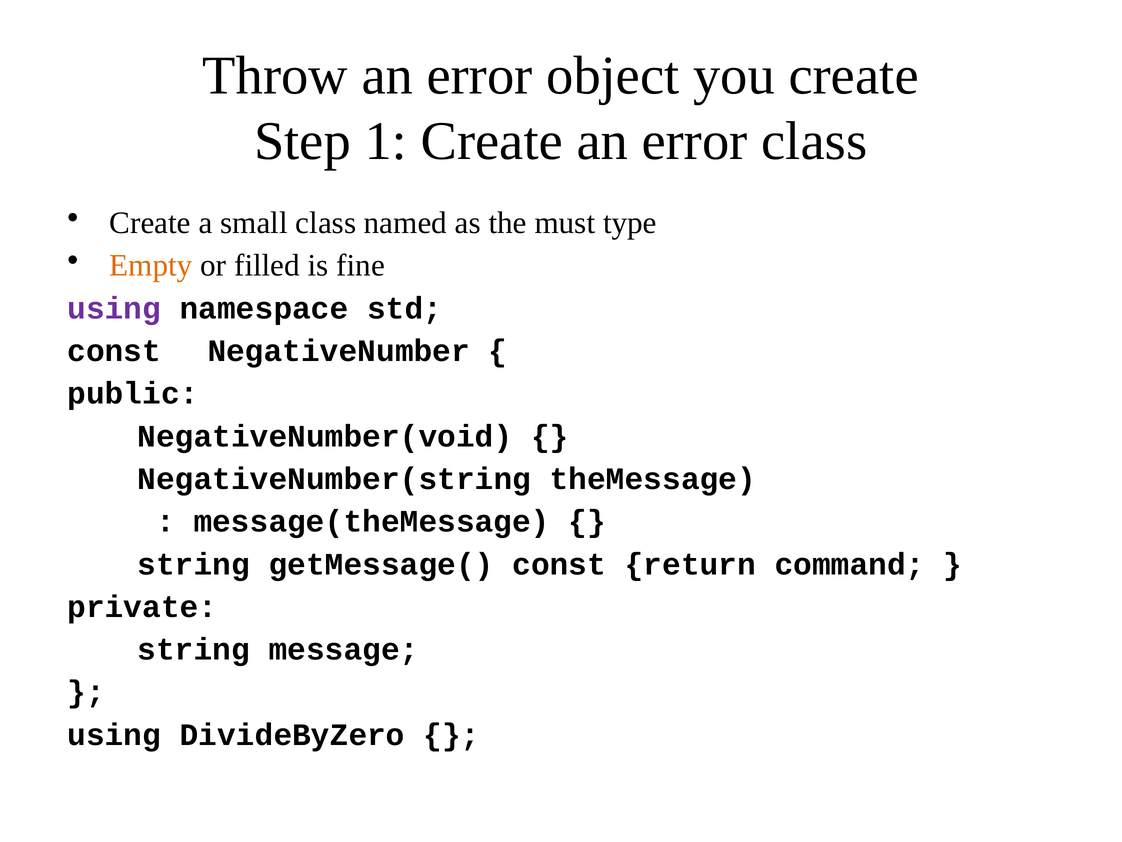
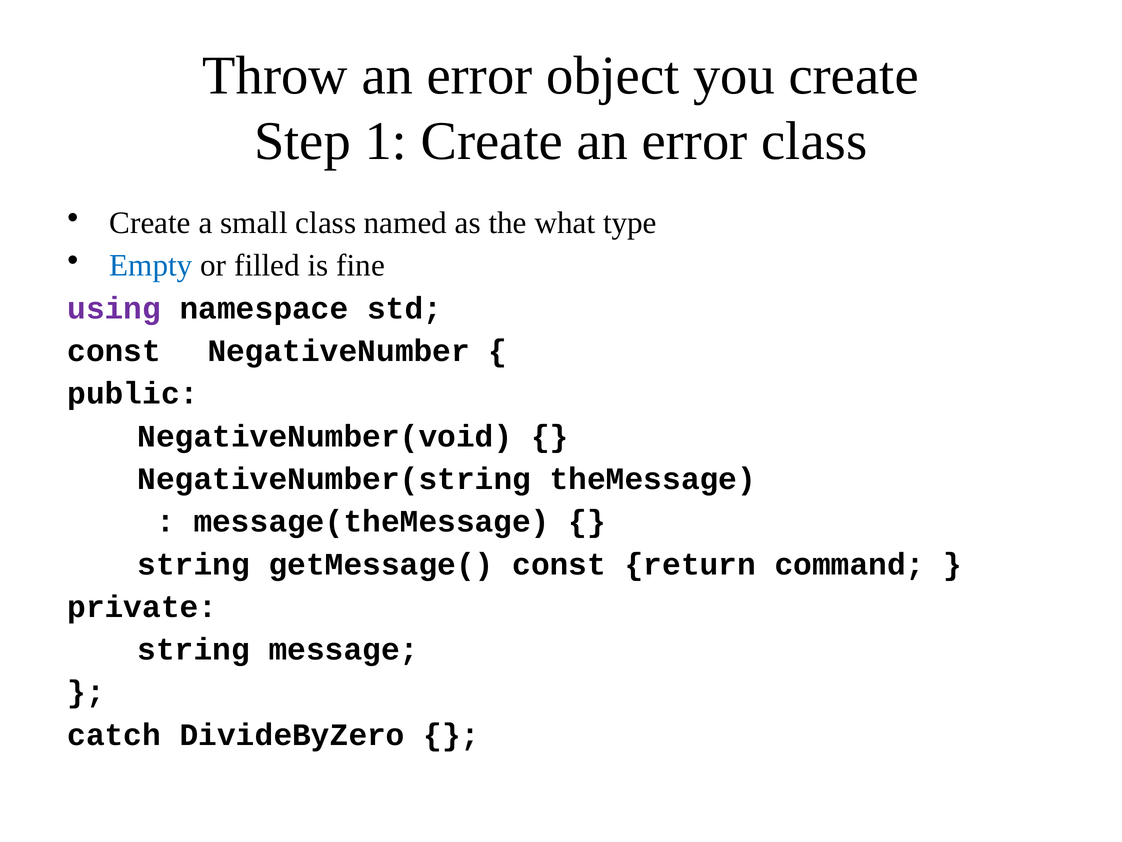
must: must -> what (565, 223)
Empty colour: orange -> blue (151, 265)
using: using -> catch (114, 734)
